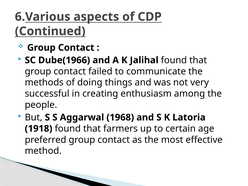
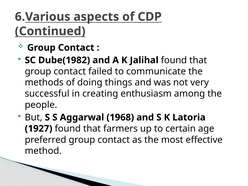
Dube(1966: Dube(1966 -> Dube(1982 (64, 60)
1918: 1918 -> 1927 (39, 129)
